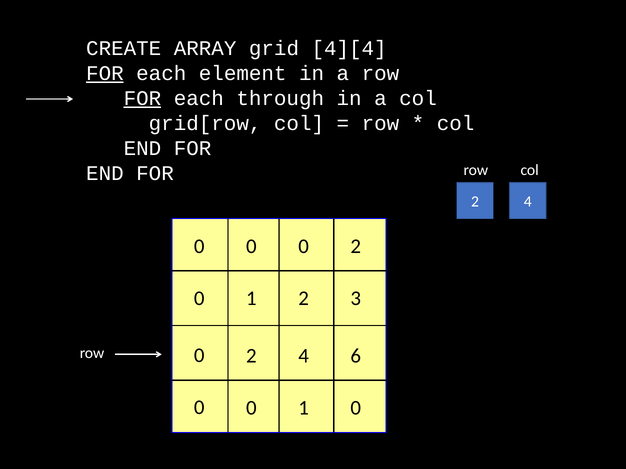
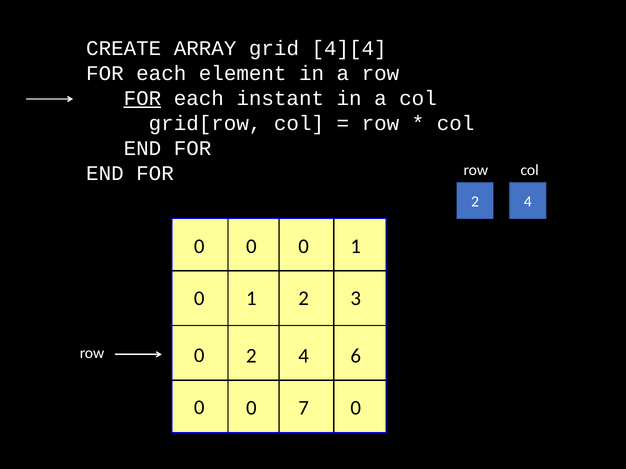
FOR underline: present -> none (105, 73)
through: through -> instant (280, 98)
0 0 0 2: 2 -> 1 (356, 247)
0 1: 1 -> 7 (304, 408)
